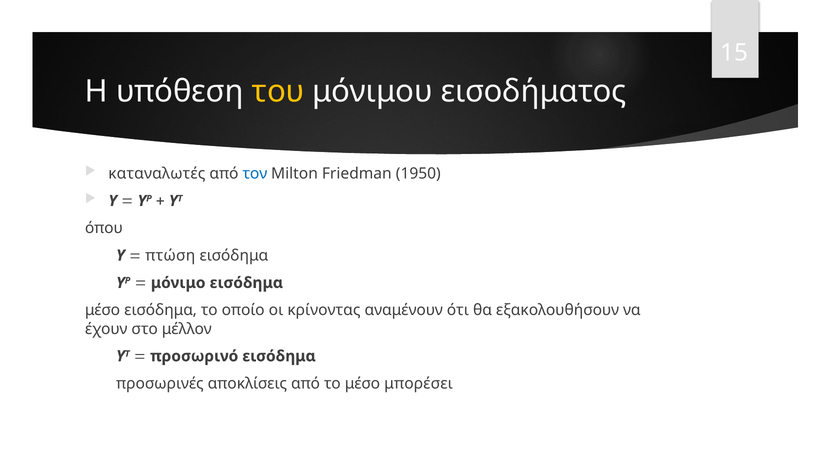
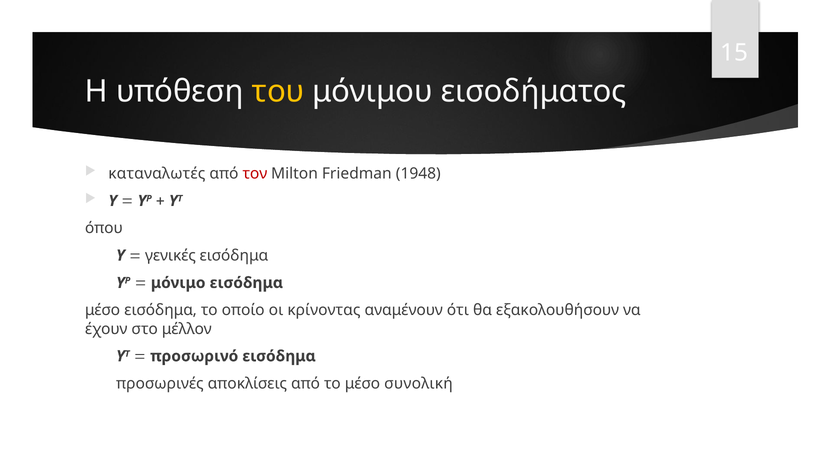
τον colour: blue -> red (255, 174)
1950: 1950 -> 1948 (418, 174)
πτώση: πτώση -> γενικές (170, 256)
μπορέσει: μπορέσει -> συνολική (418, 384)
